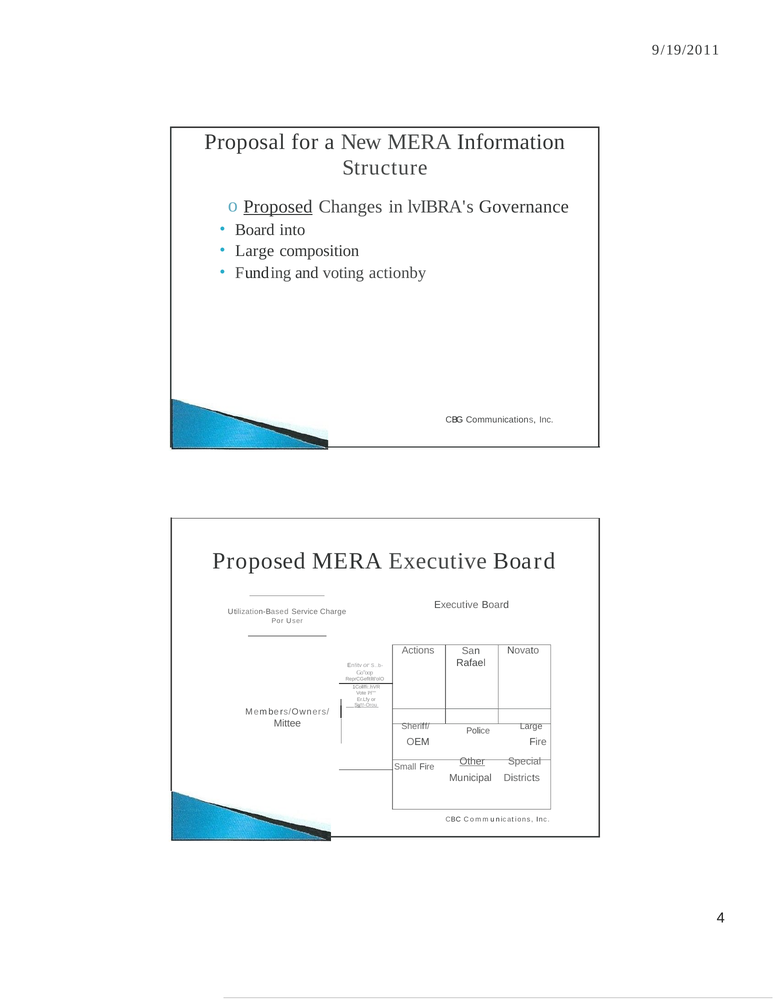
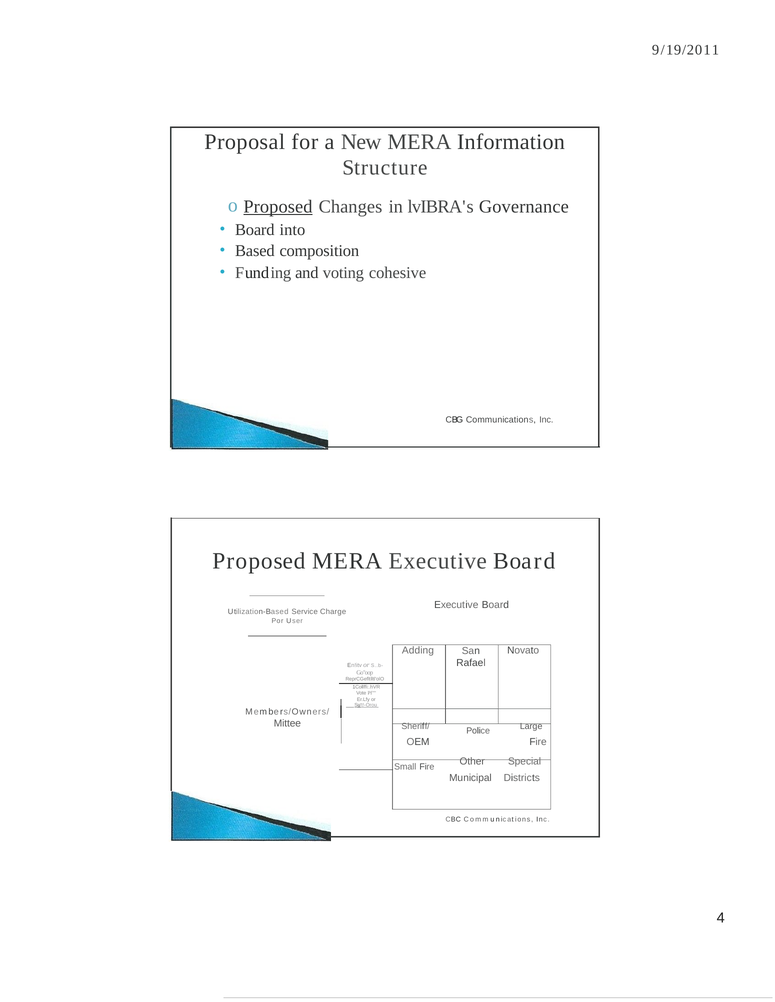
Large: Large -> Based (255, 251)
actionby: actionby -> cohesive (398, 273)
Actions: Actions -> Adding (418, 651)
Other underline: present -> none (472, 762)
